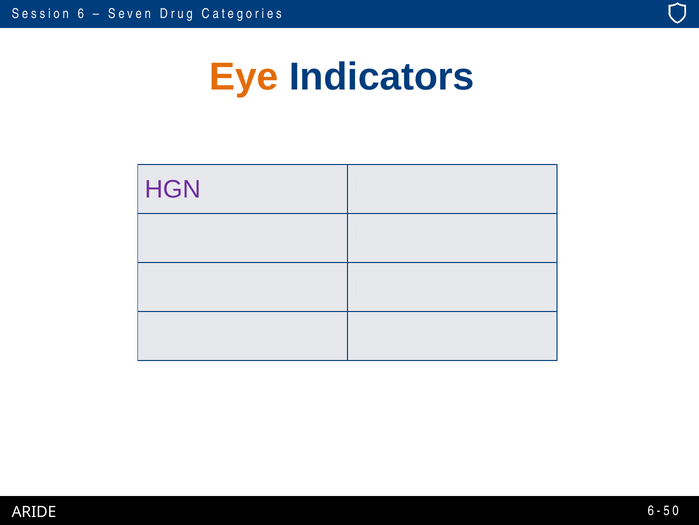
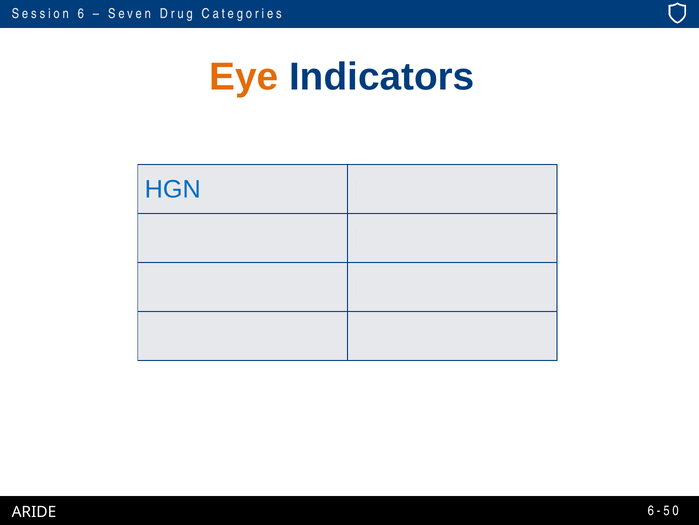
HGN colour: purple -> blue (173, 189)
